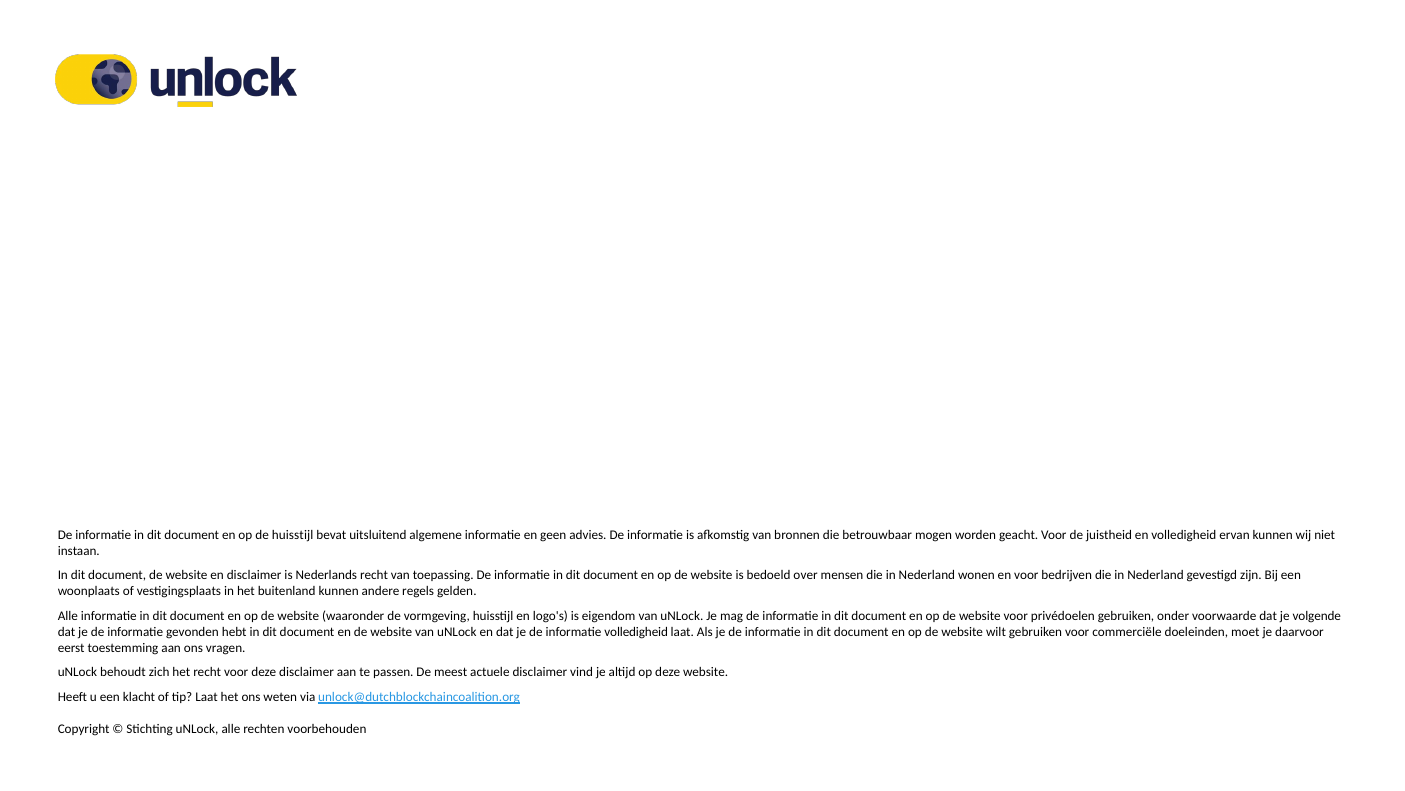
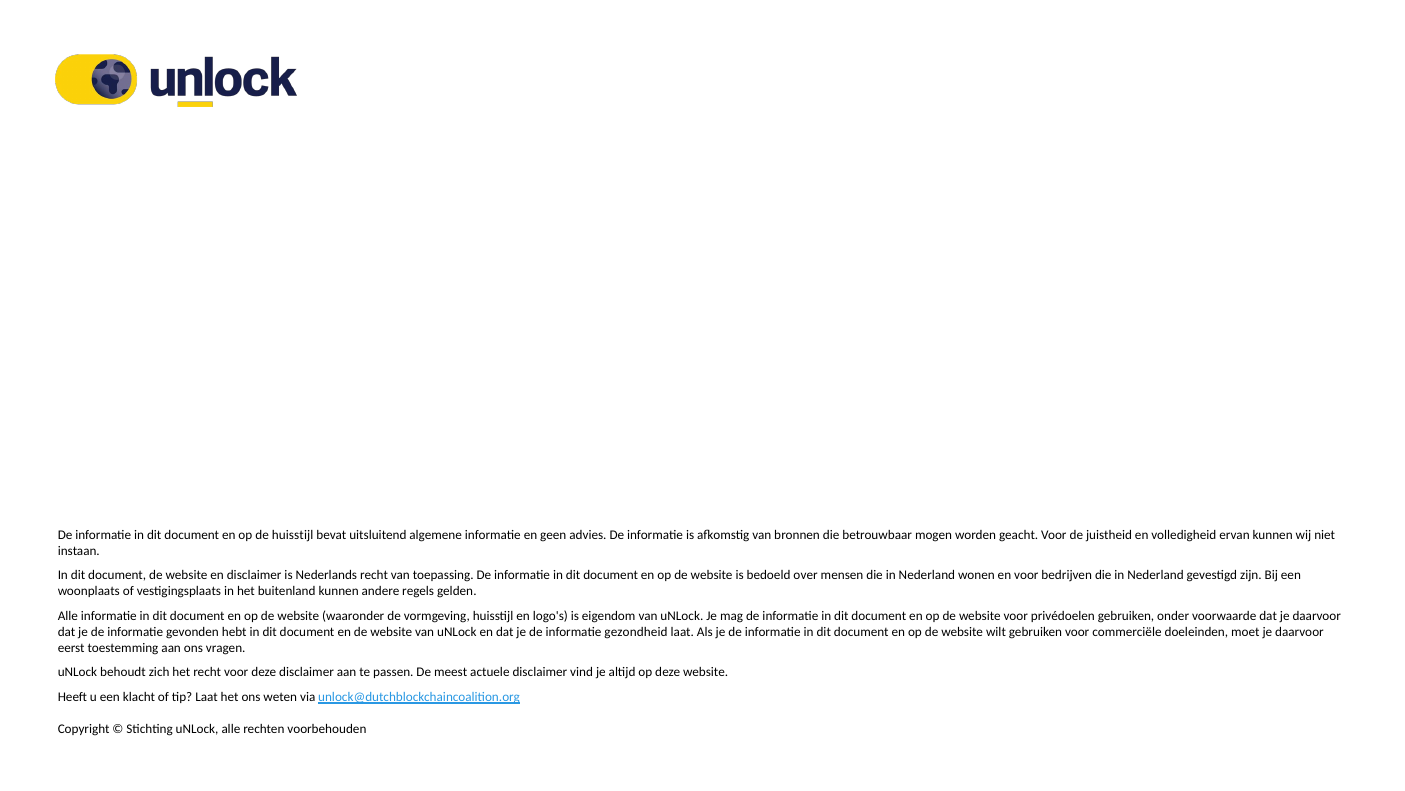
dat je volgende: volgende -> daarvoor (1317, 616)
informatie volledigheid: volledigheid -> gezondheid (636, 631)
